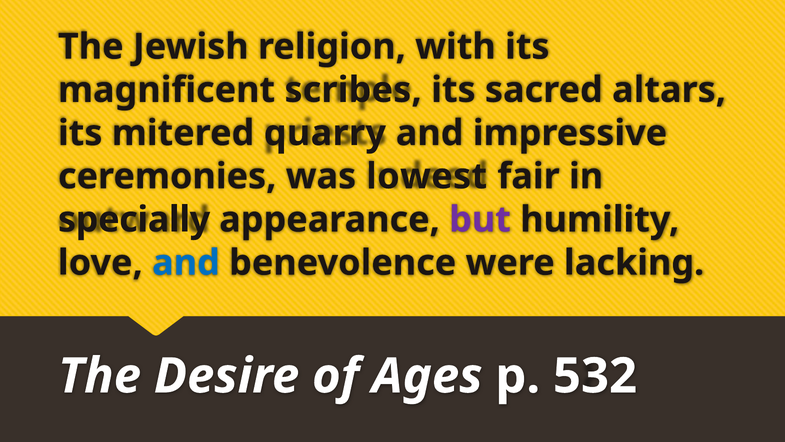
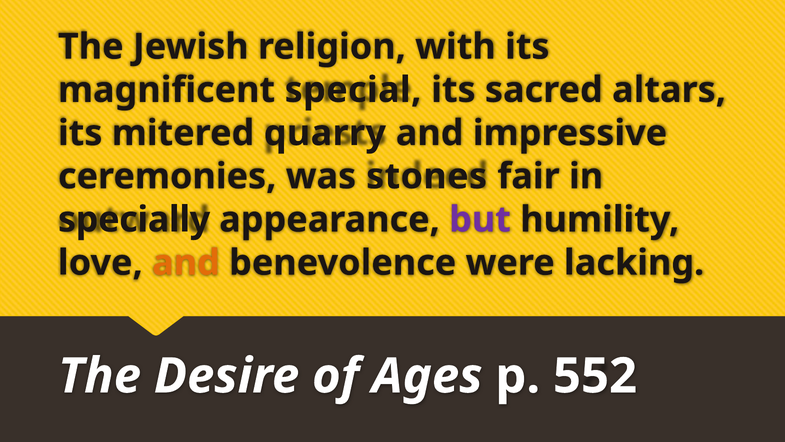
scribes: scribes -> special (353, 90)
lowest: lowest -> stones (427, 176)
and colour: blue -> orange (186, 263)
532: 532 -> 552 (595, 376)
